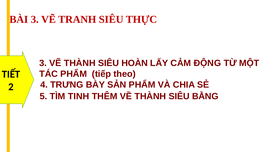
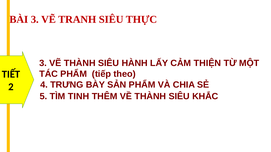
HOÀN: HOÀN -> HÀNH (135, 63)
ĐỘNG: ĐỘNG -> THIỆN (207, 63)
BẰNG: BẰNG -> KHẮC (205, 97)
